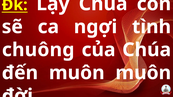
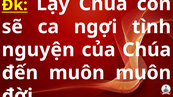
chuông: chuông -> nguyện (38, 50)
